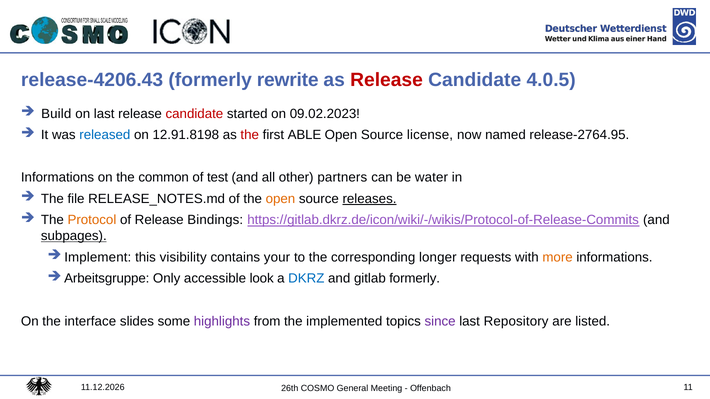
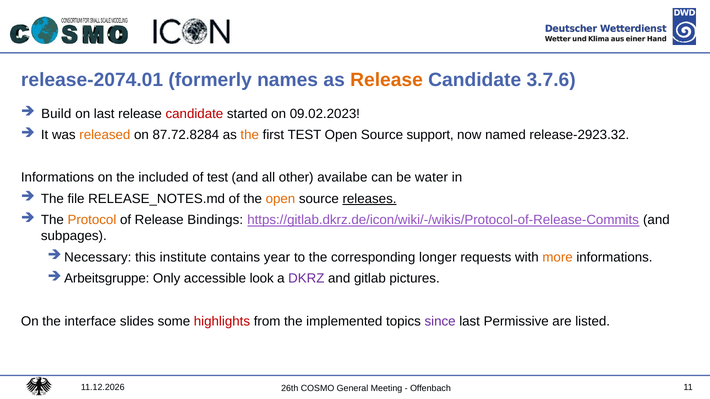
release-4206.43: release-4206.43 -> release-2074.01 (92, 80)
rewrite: rewrite -> names (288, 80)
Release colour: red -> orange (387, 80)
4.0.5: 4.0.5 -> 3.7.6 (551, 80)
released colour: blue -> orange (105, 135)
12.91.8198: 12.91.8198 -> 87.72.8284 (186, 135)
the colour: red -> orange (250, 135)
first ABLE: ABLE -> TEST (304, 135)
license: license -> support (430, 135)
release-2764.95: release-2764.95 -> release-2923.32 (579, 135)
common: common -> included (164, 178)
partners: partners -> availabe (342, 178)
subpages underline: present -> none (74, 236)
Implement: Implement -> Necessary (98, 258)
visibility: visibility -> institute (183, 258)
your: your -> year (277, 258)
DKRZ colour: blue -> purple (306, 279)
gitlab formerly: formerly -> pictures (415, 279)
highlights colour: purple -> red (222, 321)
Repository: Repository -> Permissive (516, 321)
